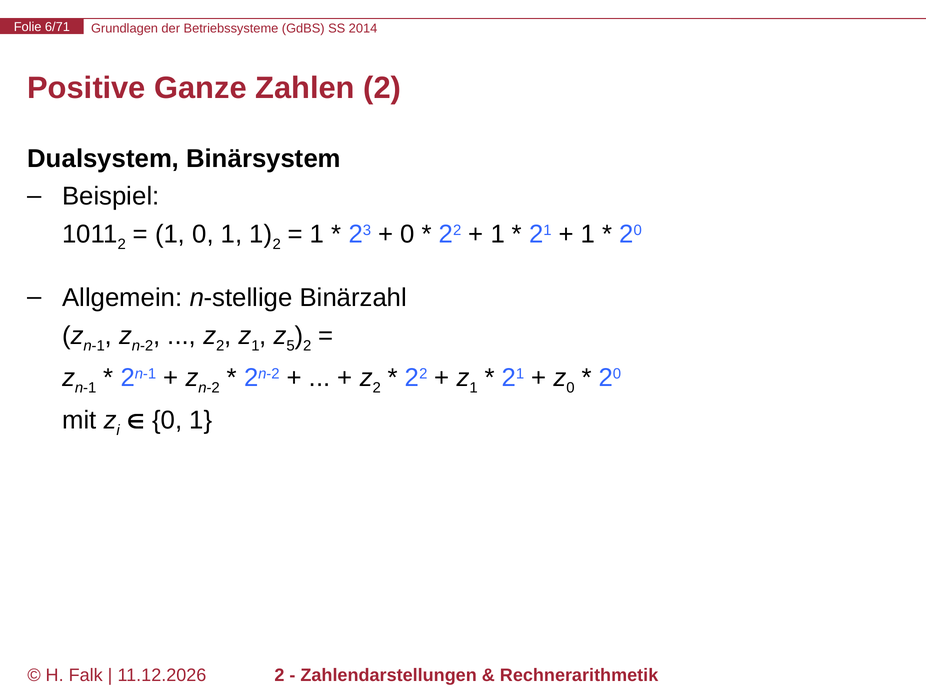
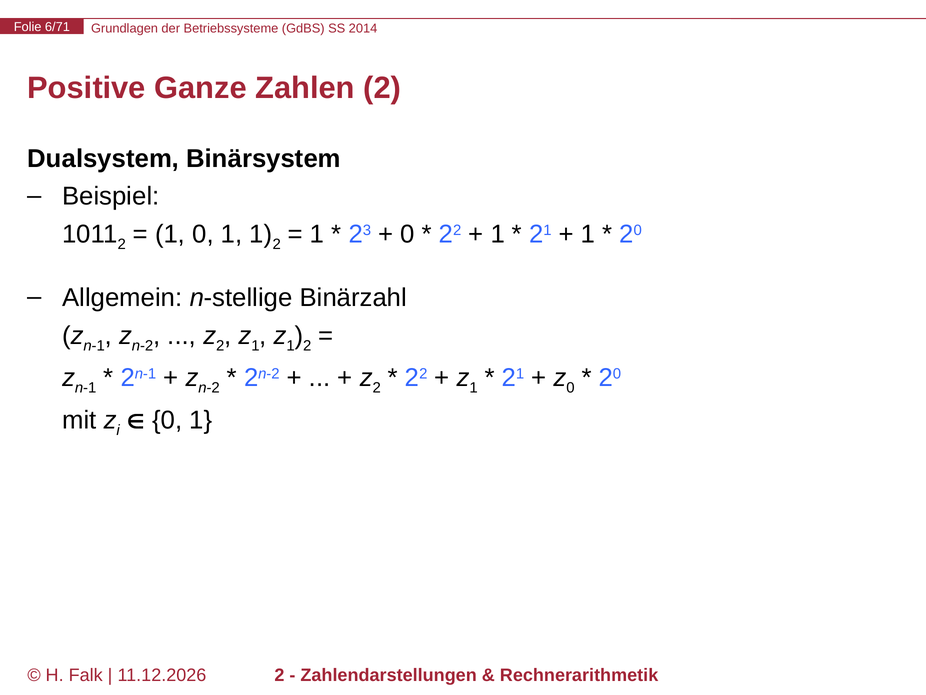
5: 5 -> 1 (291, 346)
